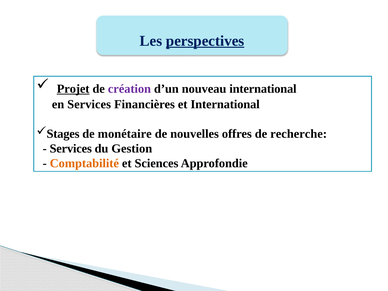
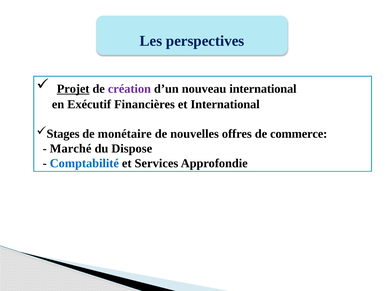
perspectives underline: present -> none (205, 41)
en Services: Services -> Exécutif (89, 104)
recherche: recherche -> commerce (299, 134)
Services: Services -> Marché (71, 149)
Gestion: Gestion -> Dispose (132, 149)
Comptabilité colour: orange -> blue (84, 163)
Sciences: Sciences -> Services (156, 163)
